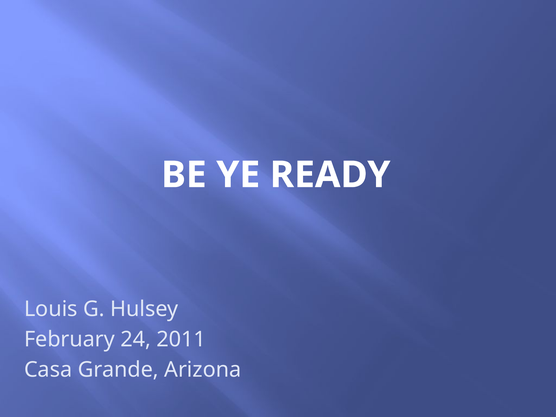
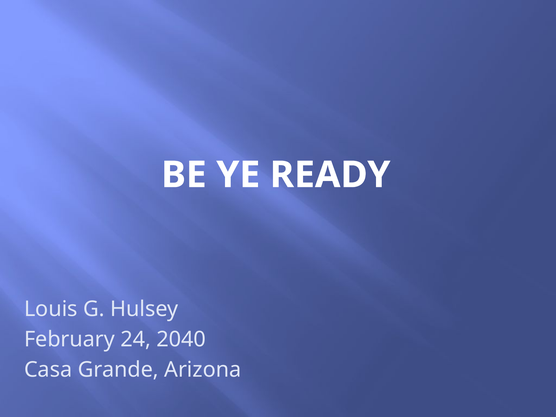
2011: 2011 -> 2040 (181, 339)
